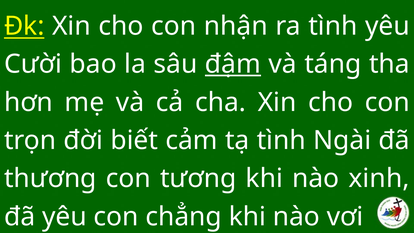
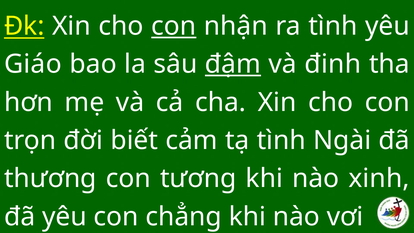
con underline: none -> present (174, 26)
Cười: Cười -> Giáo (33, 64)
táng: táng -> đinh (333, 64)
